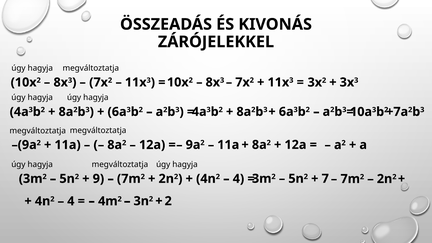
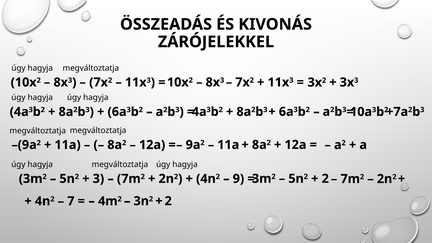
7: 7 -> 2 (325, 179)
9: 9 -> 3 (98, 179)
4: 4 -> 9 (238, 179)
4: 4 -> 7 (71, 201)
